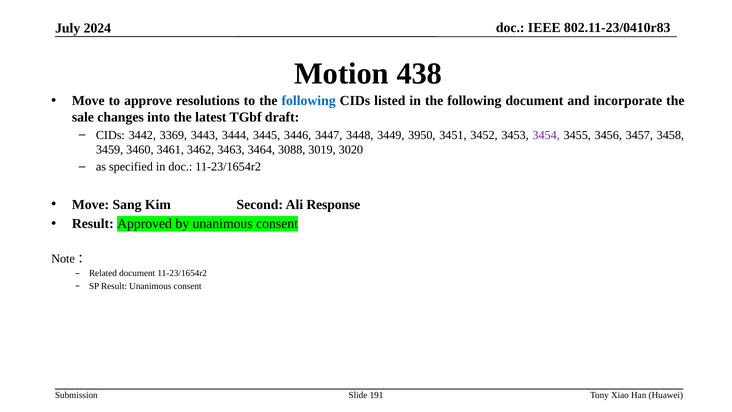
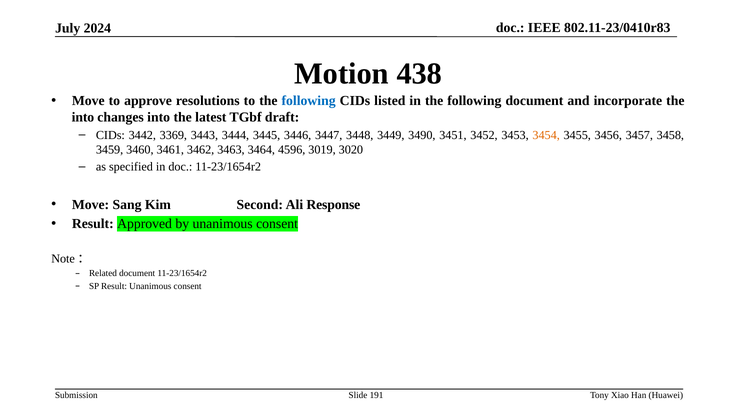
sale: sale -> into (83, 117)
3950: 3950 -> 3490 (422, 135)
3454 colour: purple -> orange (546, 135)
3088: 3088 -> 4596 (292, 150)
